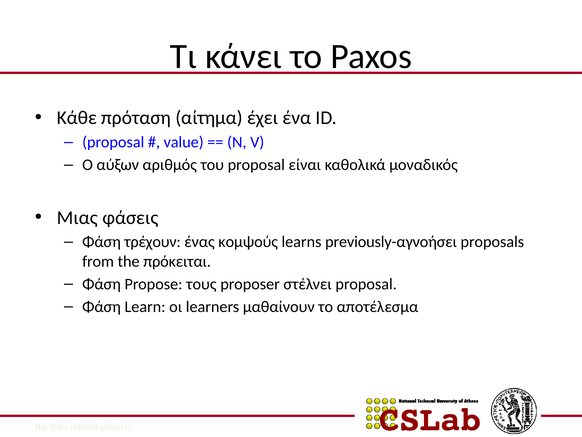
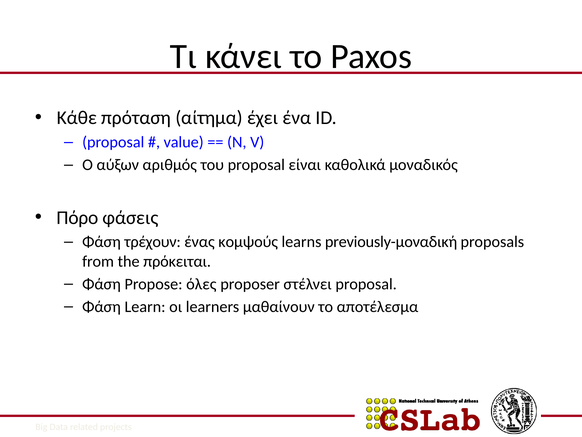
Μιας: Μιας -> Πόρο (78, 217)
previously-αγνοήσει: previously-αγνοήσει -> previously-μοναδική (391, 242)
τους: τους -> όλες (201, 284)
